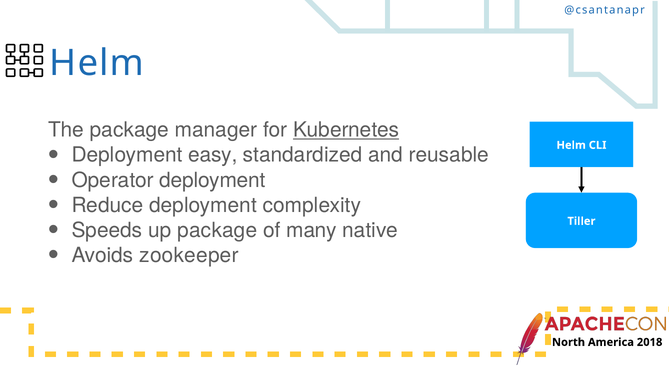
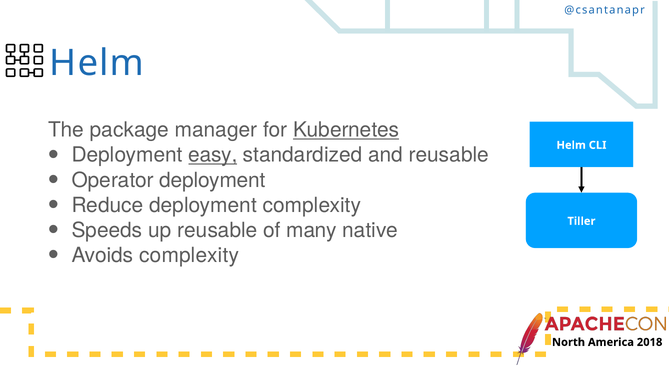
easy underline: none -> present (213, 155)
up package: package -> reusable (217, 230)
Avoids zookeeper: zookeeper -> complexity (189, 256)
